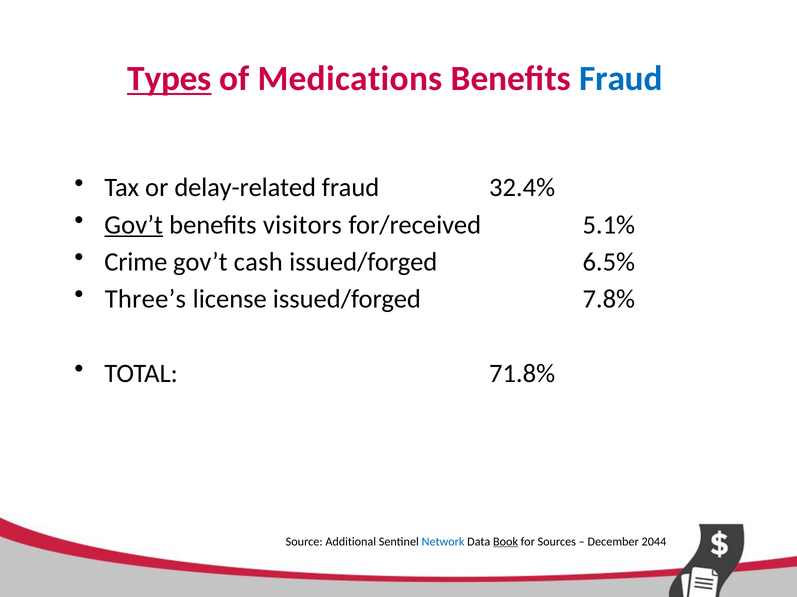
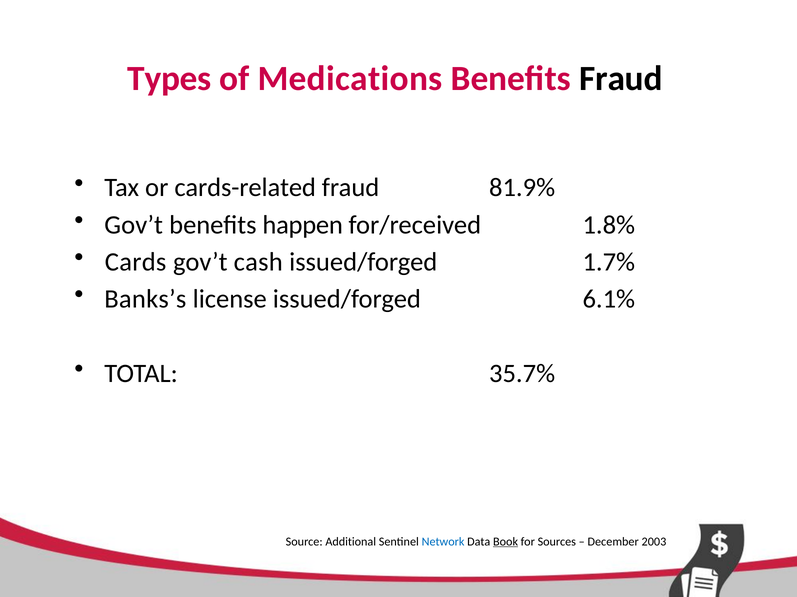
Types underline: present -> none (169, 79)
Fraud colour: blue -> black (621, 79)
delay-related: delay-related -> cards-related (245, 188)
32.4%: 32.4% -> 81.9% (522, 188)
Gov’t underline: present -> none (134, 225)
visitors: visitors -> happen (303, 225)
5.1%: 5.1% -> 1.8% (609, 225)
Crime: Crime -> Cards (136, 262)
6.5%: 6.5% -> 1.7% (609, 262)
Three’s: Three’s -> Banks’s (145, 299)
7.8%: 7.8% -> 6.1% (609, 299)
71.8%: 71.8% -> 35.7% (522, 374)
2044: 2044 -> 2003 (654, 542)
